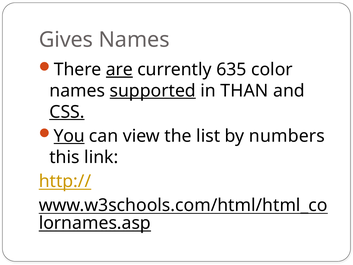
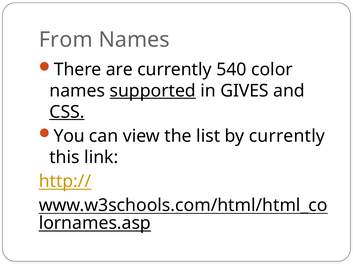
Gives: Gives -> From (66, 40)
are underline: present -> none (119, 69)
635: 635 -> 540 (231, 69)
THAN: THAN -> GIVES (245, 91)
You underline: present -> none (69, 136)
by numbers: numbers -> currently (287, 136)
